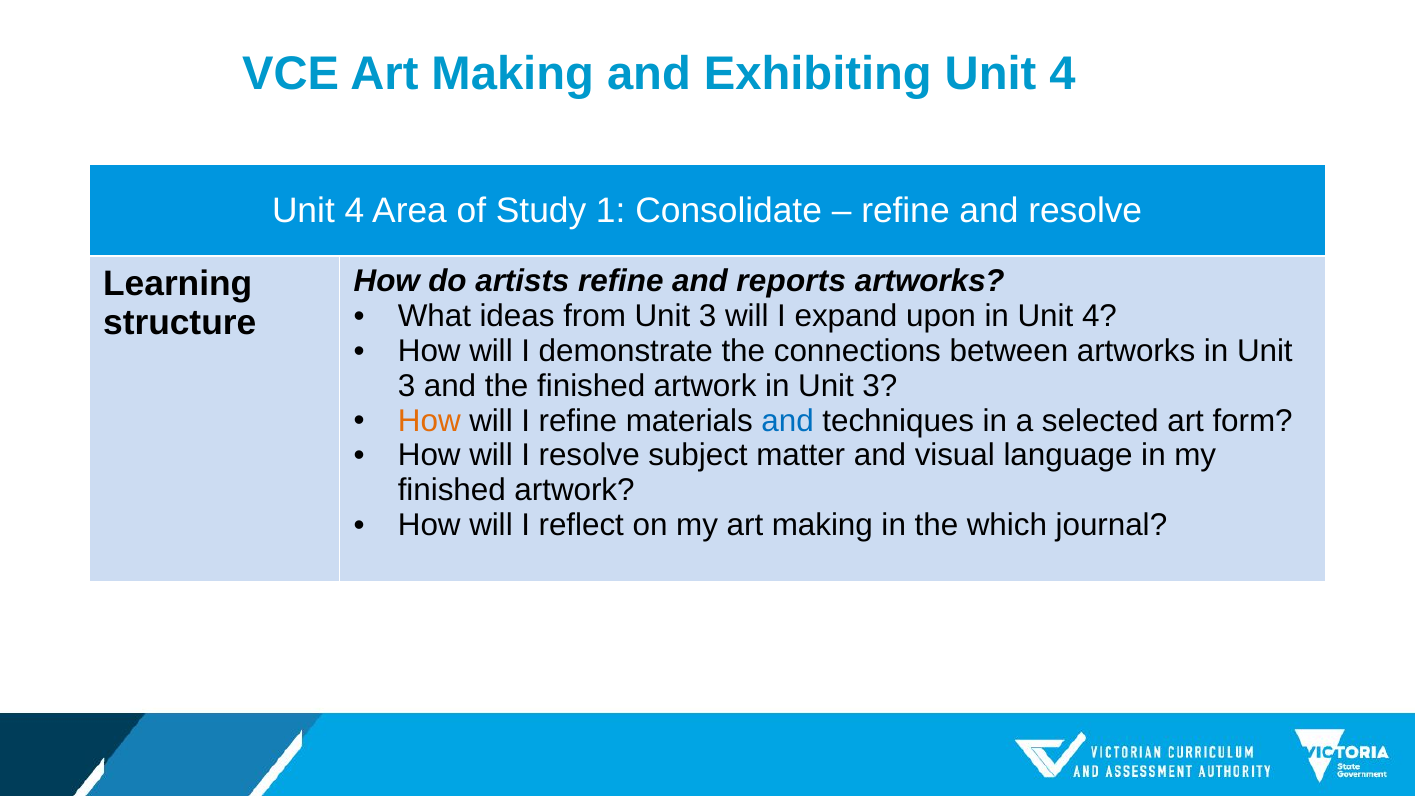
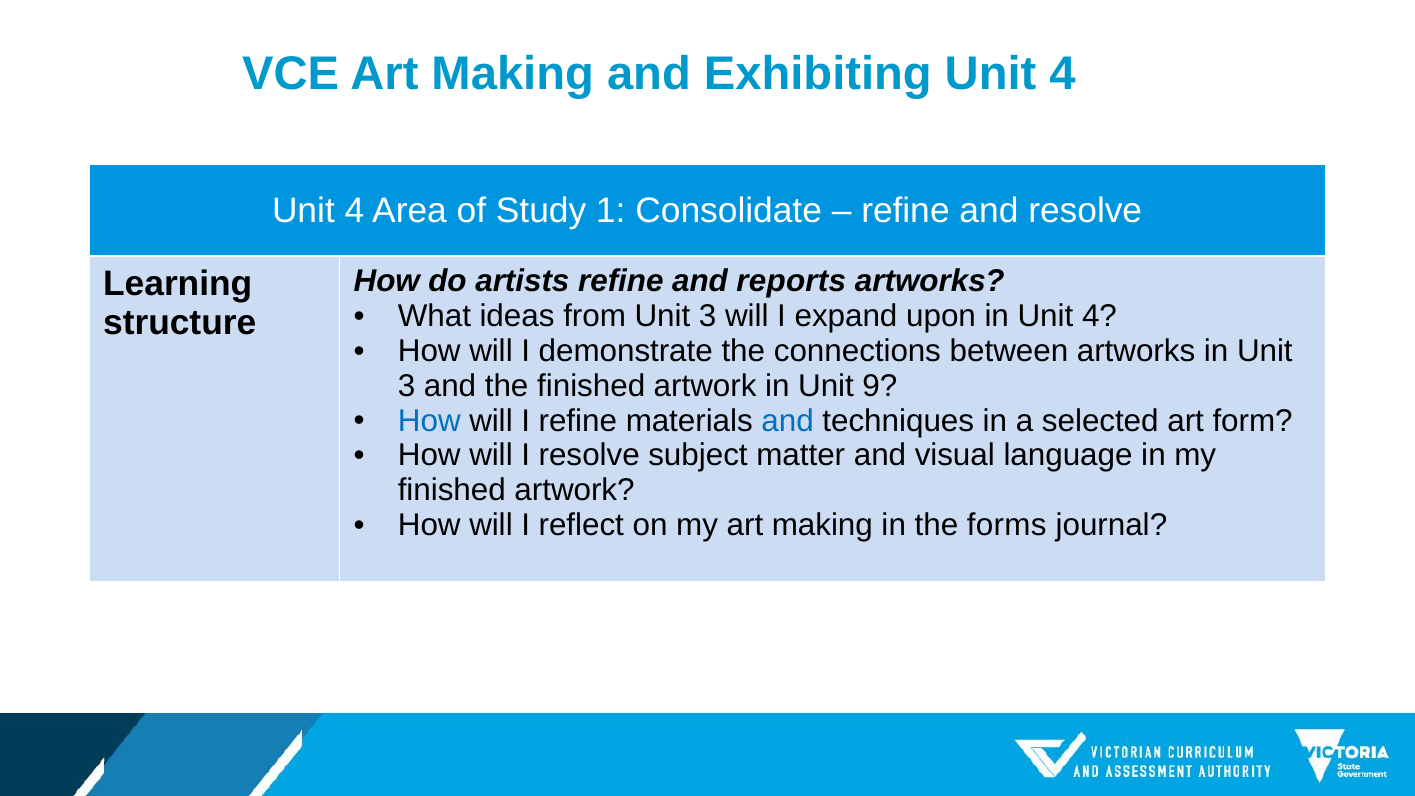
artwork in Unit 3: 3 -> 9 (880, 386)
How colour: orange -> blue (429, 421)
which: which -> forms (1007, 525)
